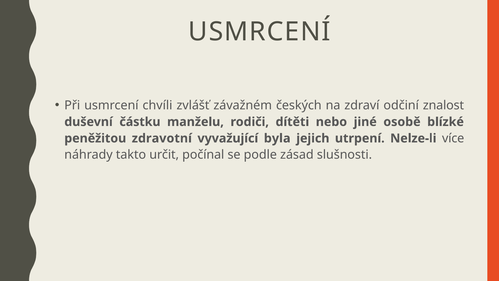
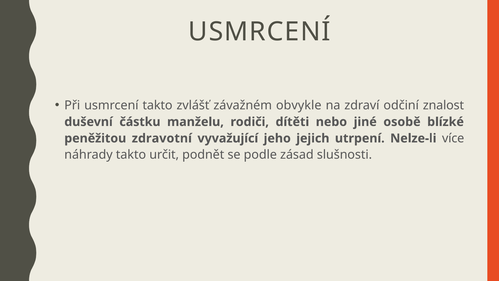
usmrcení chvíli: chvíli -> takto (158, 105)
českých: českých -> obvykle (299, 105)
byla: byla -> jeho (277, 138)
počínal: počínal -> podnět (203, 155)
